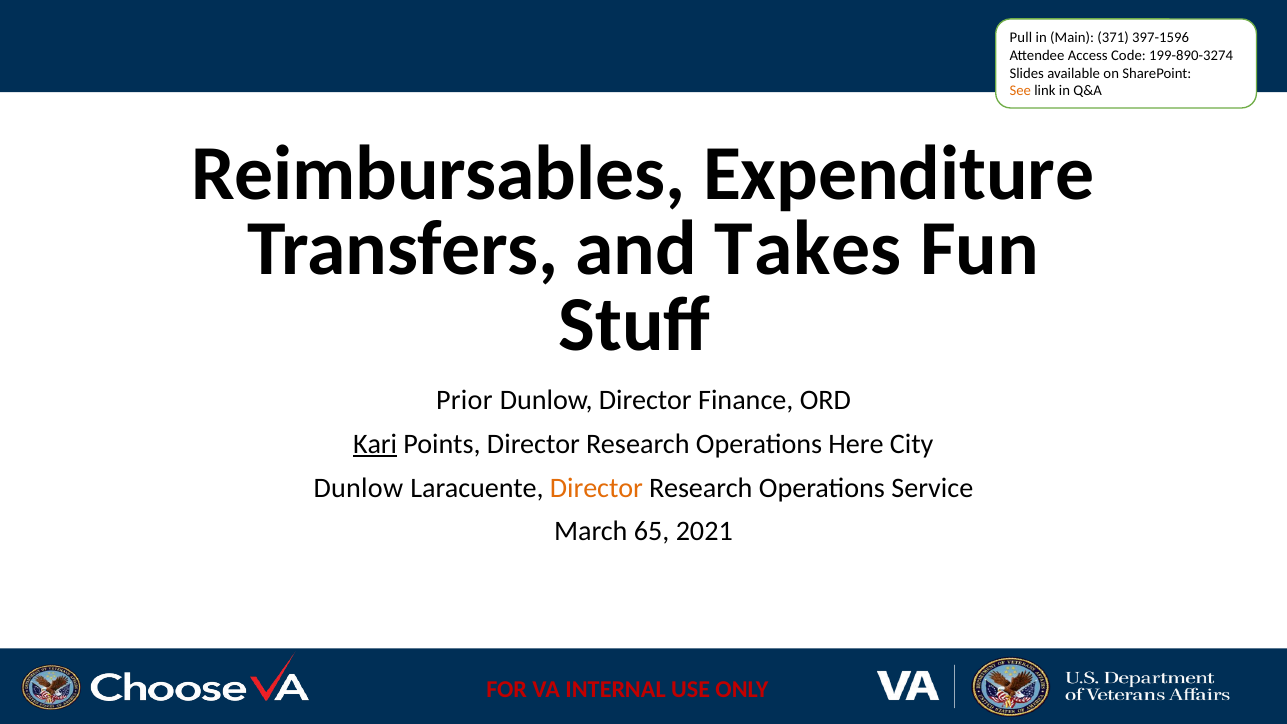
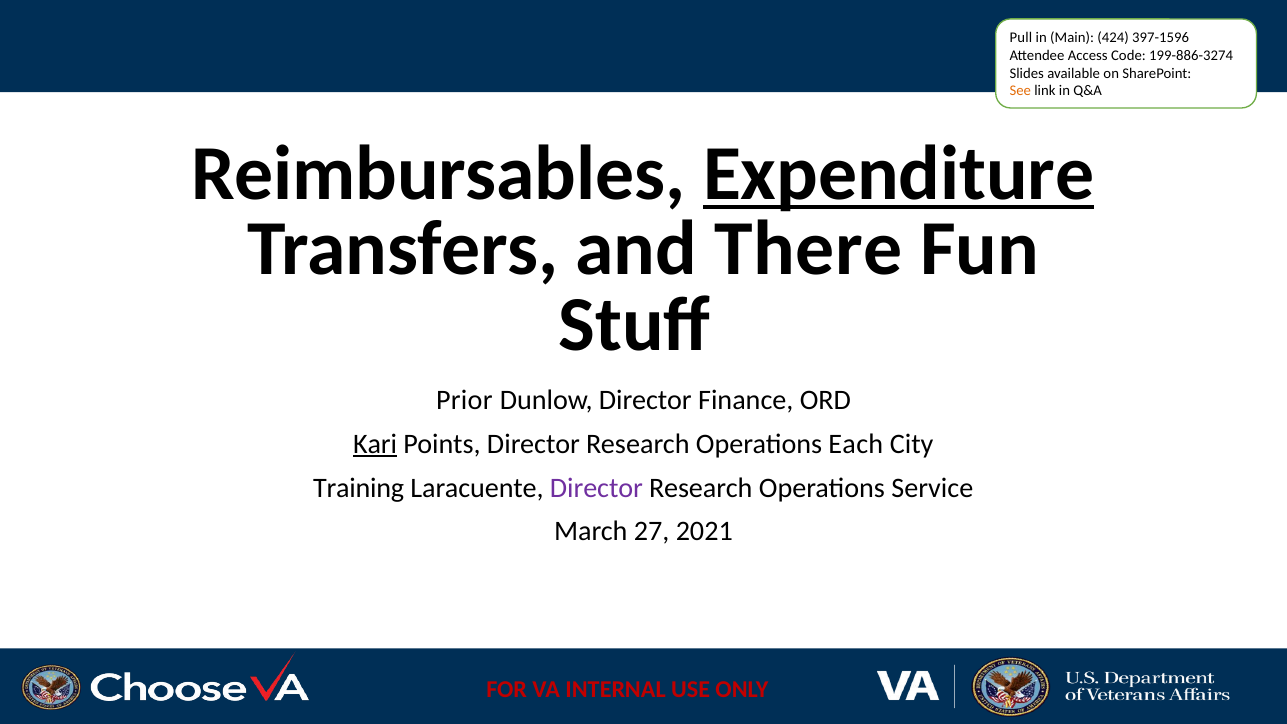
371: 371 -> 424 (1113, 38)
199-890-3274: 199-890-3274 -> 199-886-3274 (1191, 56)
Expenditure underline: none -> present (899, 174)
Takes: Takes -> There (809, 249)
Here: Here -> Each (856, 444)
Dunlow: Dunlow -> Training (359, 488)
Director colour: orange -> purple (596, 488)
65: 65 -> 27 (652, 532)
